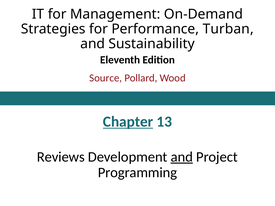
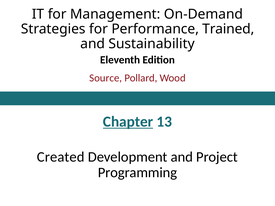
Turban: Turban -> Trained (228, 29)
Reviews: Reviews -> Created (61, 157)
and underline: present -> none (182, 157)
